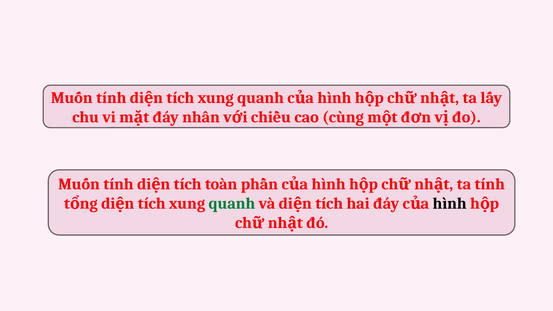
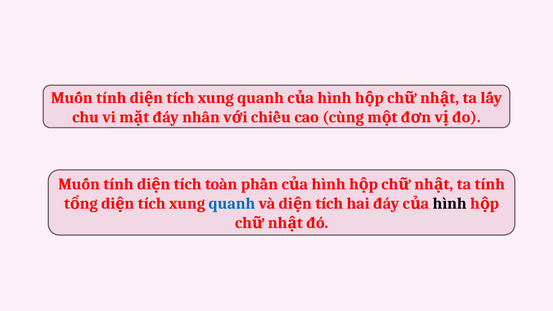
quanh colour: green -> blue (232, 204)
